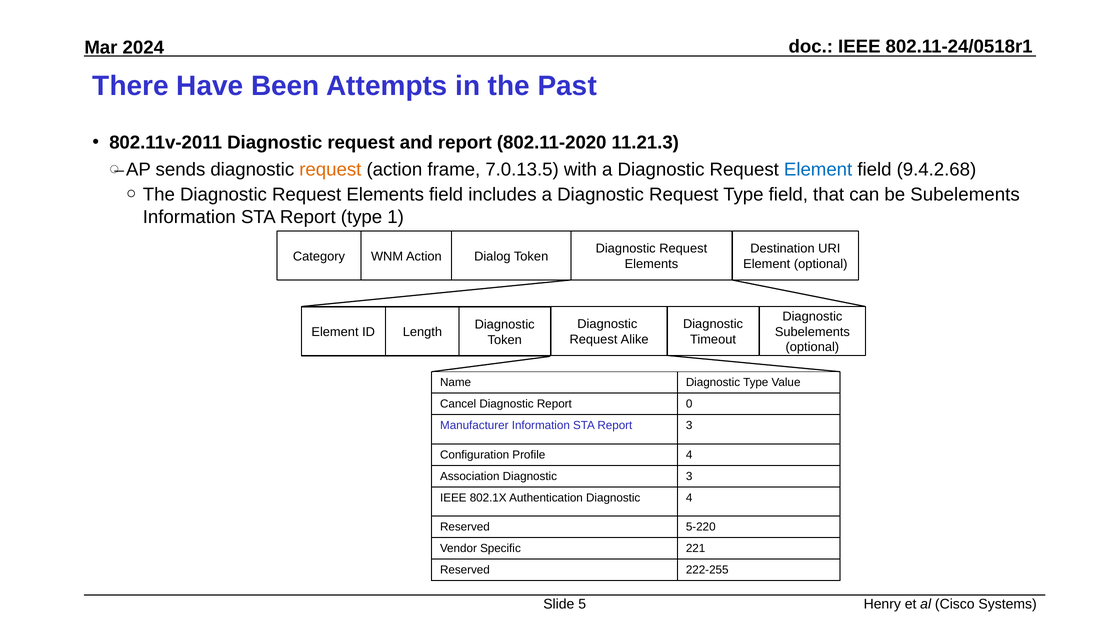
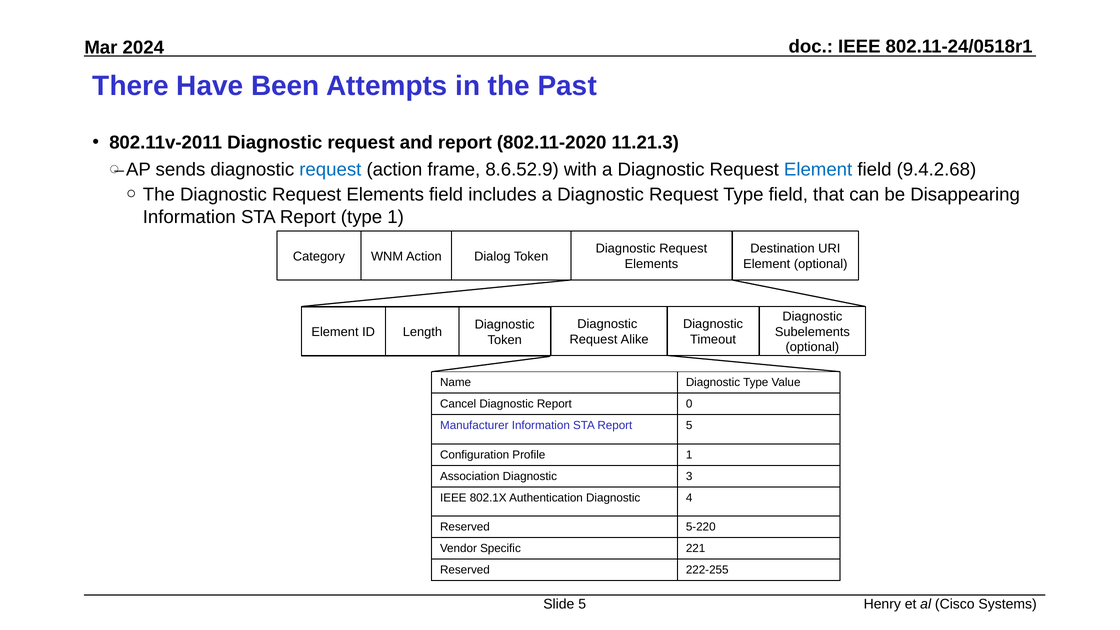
request colour: orange -> blue (330, 170)
7.0.13.5: 7.0.13.5 -> 8.6.52.9 (522, 170)
be Subelements: Subelements -> Disappearing (965, 195)
Report 3: 3 -> 5 (689, 426)
Profile 4: 4 -> 1 (689, 455)
